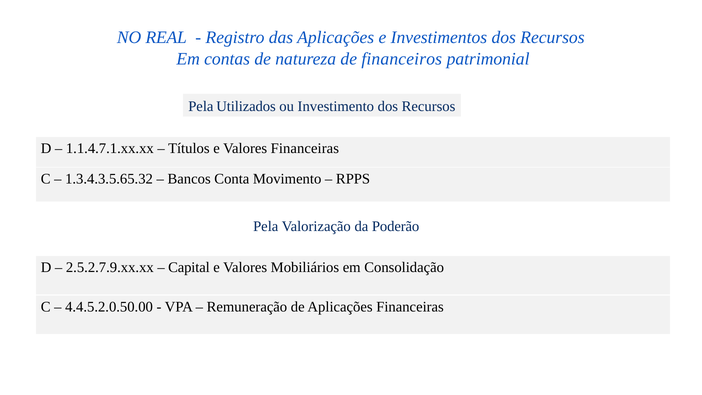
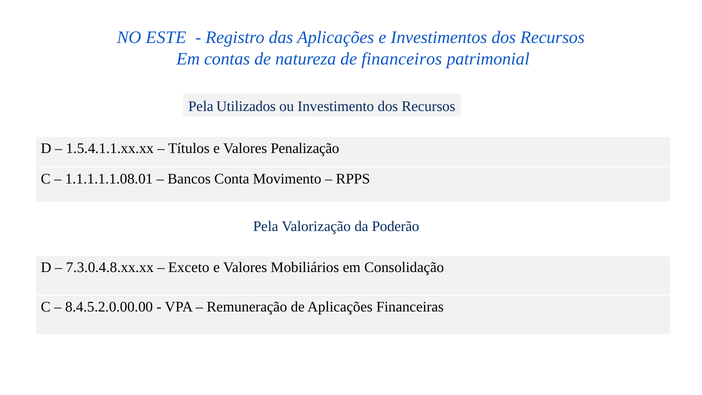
REAL: REAL -> ESTE (166, 38)
1.1.4.7.1.xx.xx: 1.1.4.7.1.xx.xx -> 1.5.4.1.1.xx.xx (110, 148)
Valores Financeiras: Financeiras -> Penalização (305, 148)
1.3.4.3.5.65.32: 1.3.4.3.5.65.32 -> 1.1.1.1.1.08.01 (109, 179)
2.5.2.7.9.xx.xx: 2.5.2.7.9.xx.xx -> 7.3.0.4.8.xx.xx (110, 267)
Capital: Capital -> Exceto (189, 267)
4.4.5.2.0.50.00: 4.4.5.2.0.50.00 -> 8.4.5.2.0.00.00 (109, 307)
